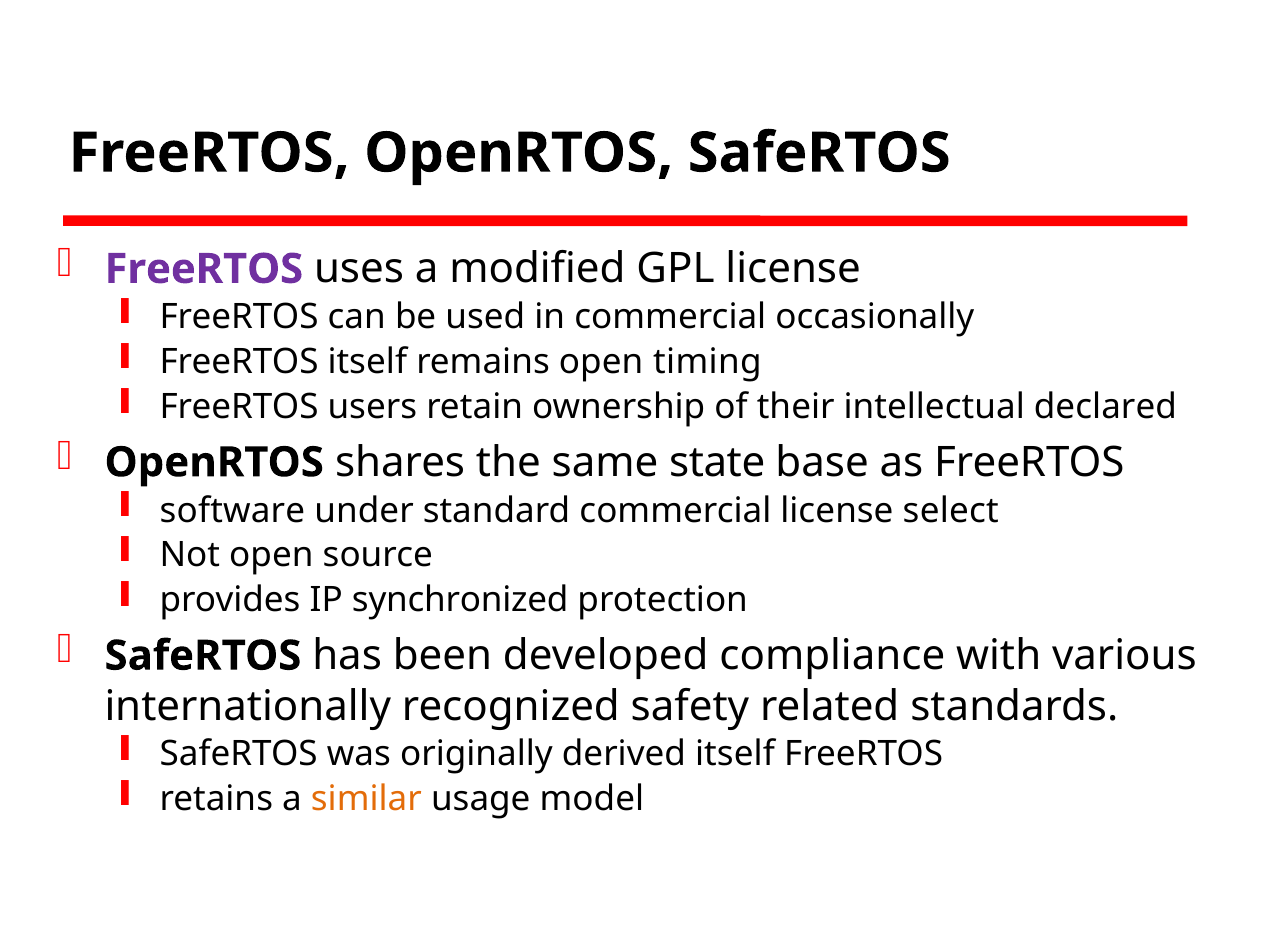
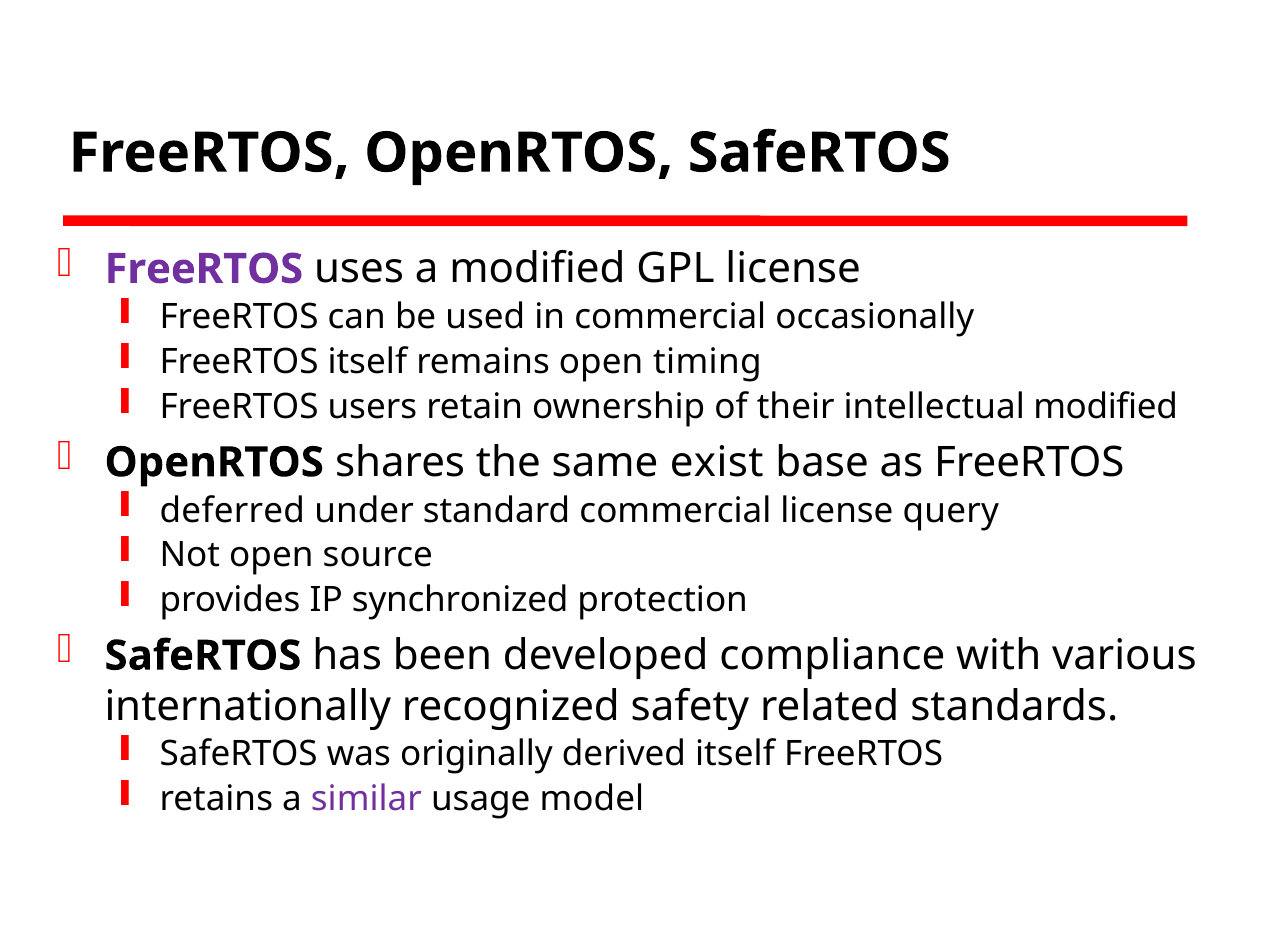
intellectual declared: declared -> modified (1106, 407)
state: state -> exist (717, 462)
software: software -> deferred (232, 510)
select: select -> query (951, 510)
similar colour: orange -> purple (366, 799)
